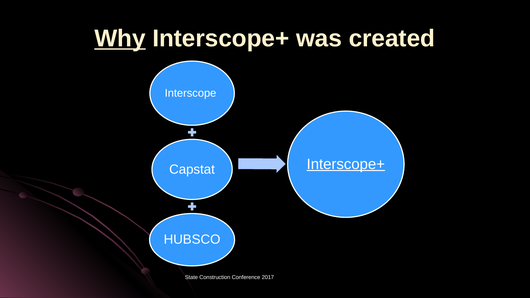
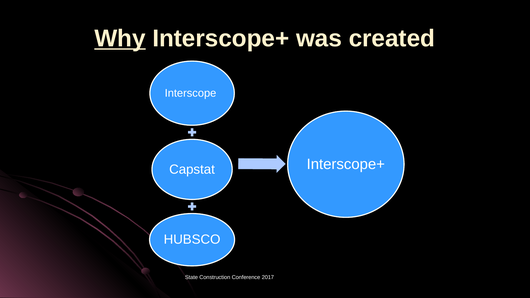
Interscope+ underline: present -> none (346, 164)
